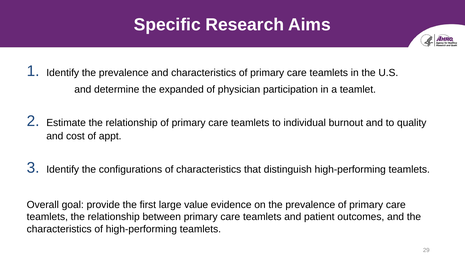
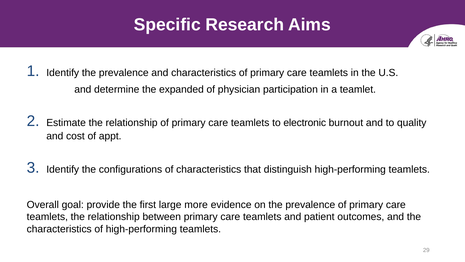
individual: individual -> electronic (305, 123)
value: value -> more (196, 204)
